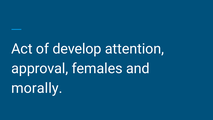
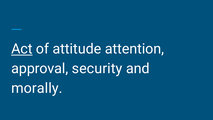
Act underline: none -> present (22, 49)
develop: develop -> attitude (77, 49)
females: females -> security (97, 68)
